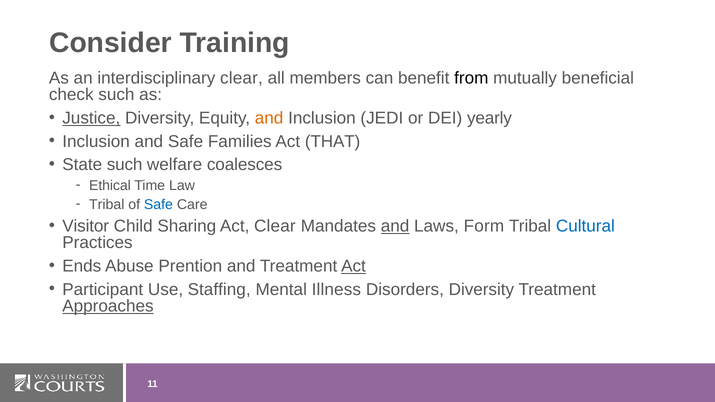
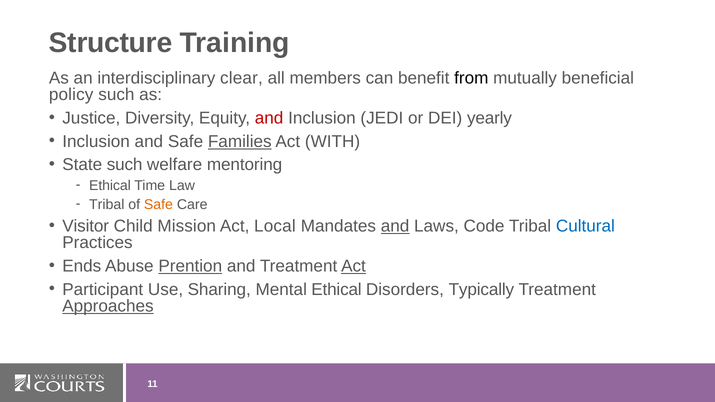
Consider: Consider -> Structure (111, 43)
check: check -> policy (71, 95)
Justice underline: present -> none (91, 118)
and colour: orange -> red (269, 118)
Families underline: none -> present (240, 141)
THAT: THAT -> WITH (333, 141)
coalesces: coalesces -> mentoring (245, 165)
Safe colour: blue -> orange (158, 205)
Sharing: Sharing -> Mission (187, 226)
Act Clear: Clear -> Local (275, 226)
Form: Form -> Code (484, 226)
Prention underline: none -> present (190, 266)
Staffing: Staffing -> Sharing (219, 290)
Mental Illness: Illness -> Ethical (337, 290)
Disorders Diversity: Diversity -> Typically (481, 290)
